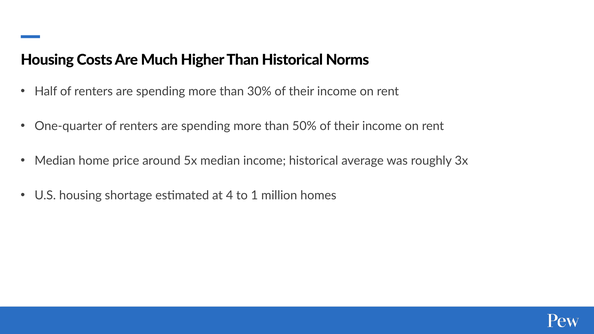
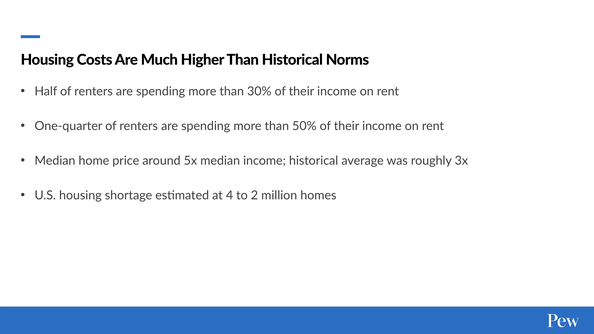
1: 1 -> 2 (254, 195)
